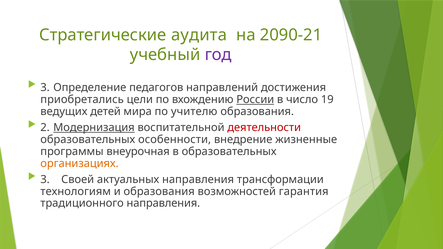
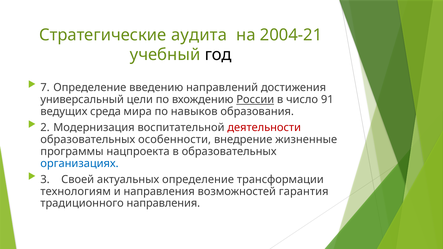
2090-21: 2090-21 -> 2004-21 (291, 35)
год colour: purple -> black (218, 55)
3: 3 -> 7 (45, 88)
педагогов: педагогов -> введению (156, 88)
приобретались: приобретались -> универсальный (82, 100)
19: 19 -> 91 (327, 100)
детей: детей -> среда (106, 112)
учителю: учителю -> навыков (194, 112)
Модернизация underline: present -> none (94, 128)
внеурочная: внеурочная -> нацпроекта (138, 152)
организациях colour: orange -> blue (79, 163)
актуальных направления: направления -> определение (198, 180)
и образования: образования -> направления (159, 192)
